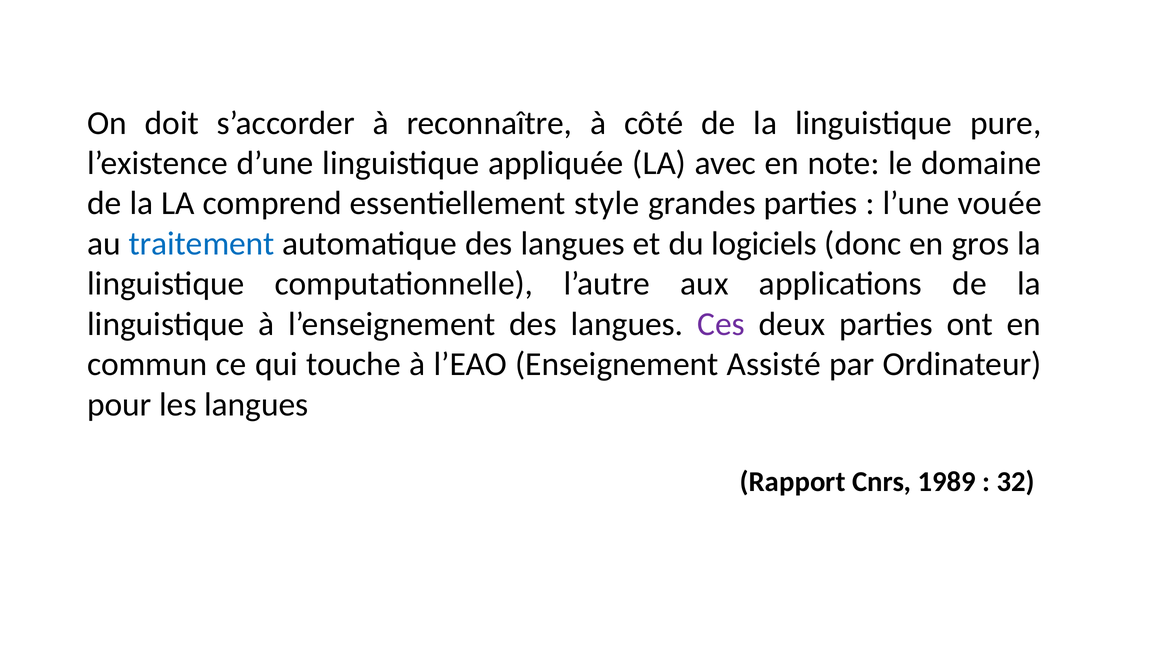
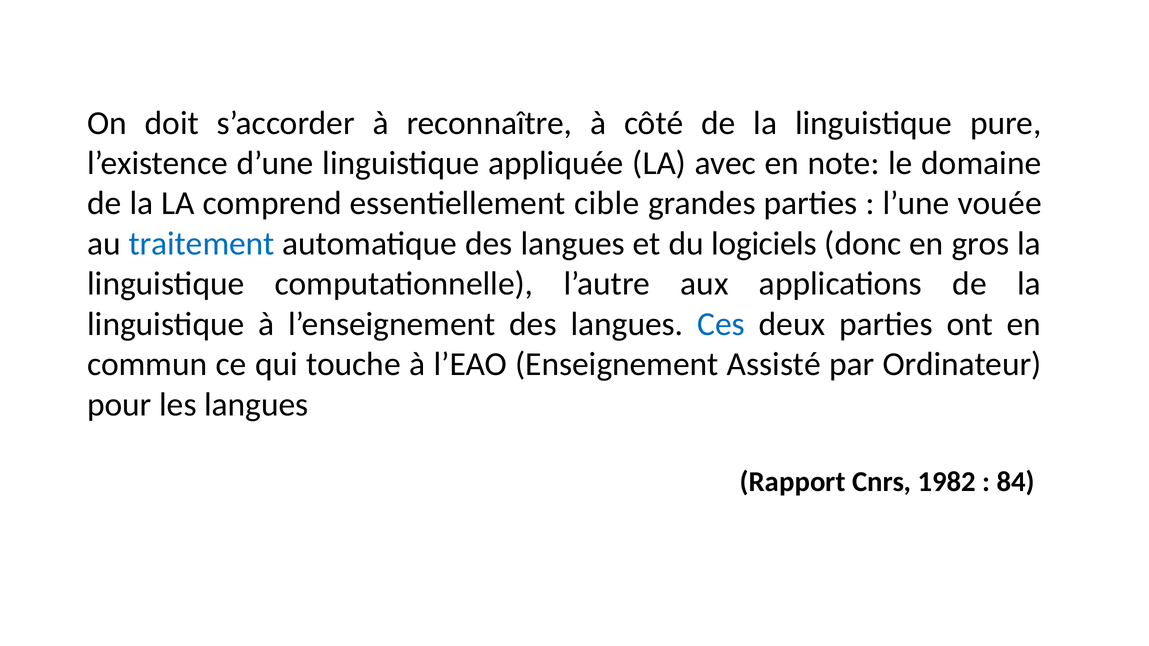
style: style -> cible (607, 203)
Ces colour: purple -> blue (721, 324)
1989: 1989 -> 1982 (947, 482)
32: 32 -> 84 (1016, 482)
